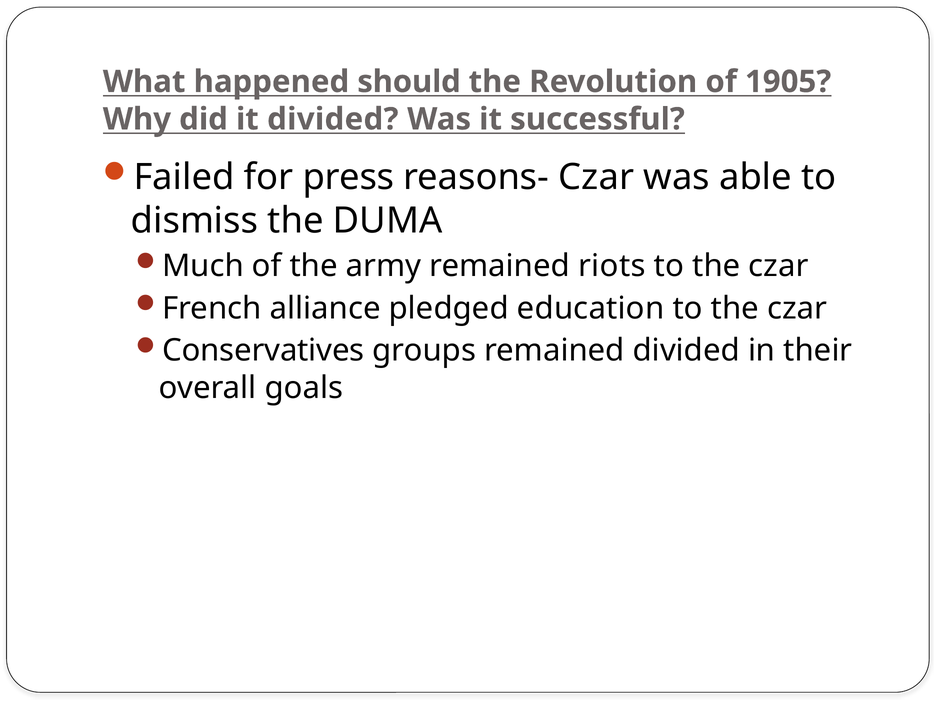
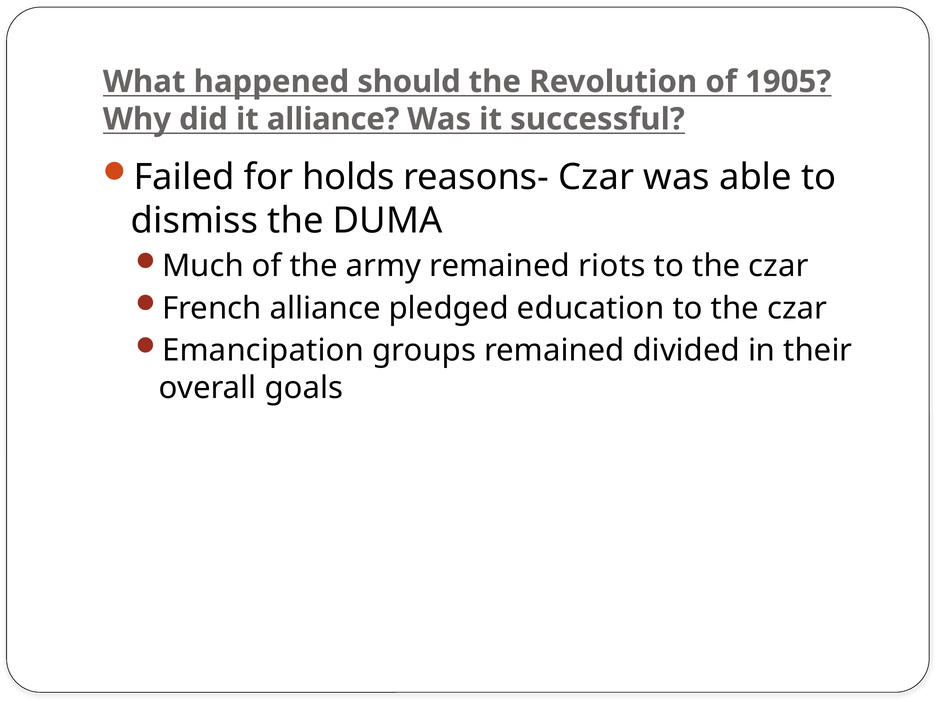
it divided: divided -> alliance (333, 119)
press: press -> holds (348, 177)
Conservatives: Conservatives -> Emancipation (263, 351)
